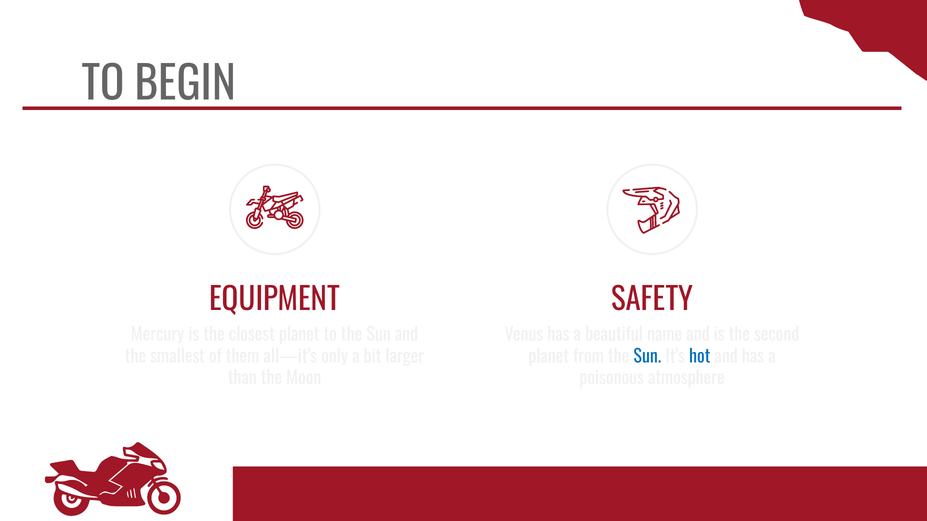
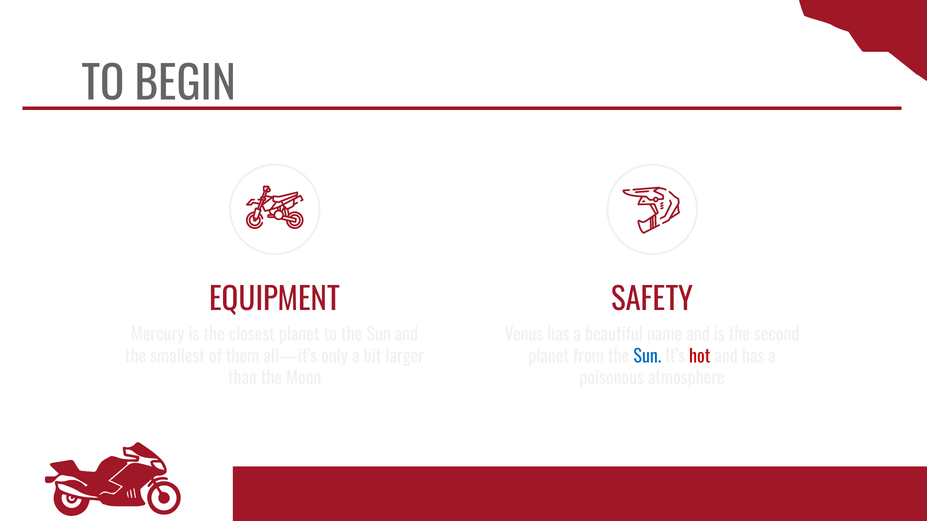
hot colour: blue -> red (700, 357)
